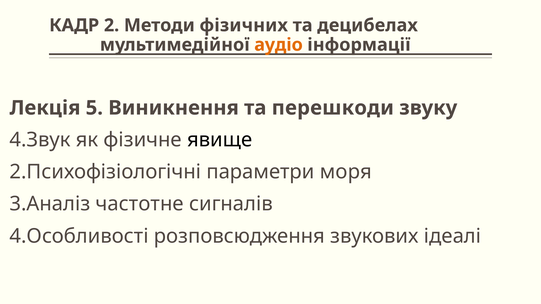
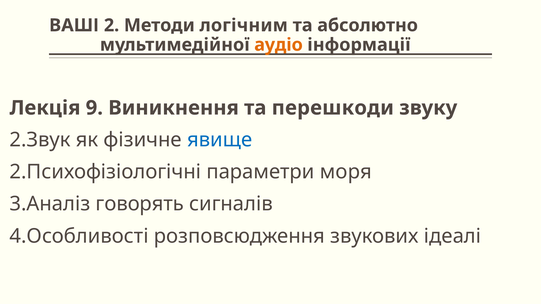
КАДР: КАДР -> ВАШІ (74, 25)
фізичних: фізичних -> логічним (244, 25)
децибелах: децибелах -> абсолютно (368, 25)
5: 5 -> 9 (94, 108)
4.Звук: 4.Звук -> 2.Звук (40, 140)
явище colour: black -> blue (220, 140)
частотне: частотне -> говорять (140, 204)
